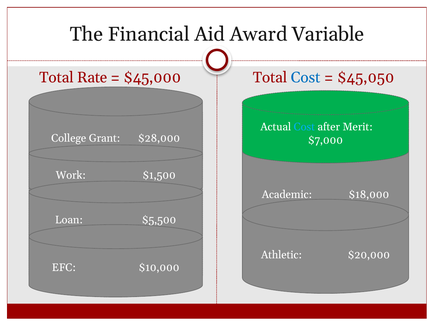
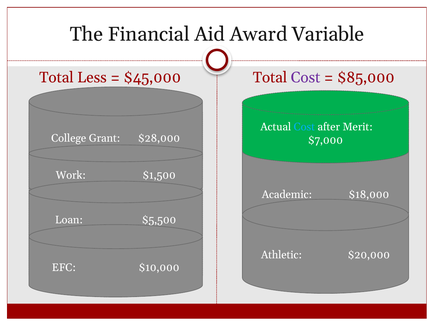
Rate: Rate -> Less (92, 77)
Cost colour: blue -> purple (306, 77)
$45,050: $45,050 -> $85,000 (366, 77)
